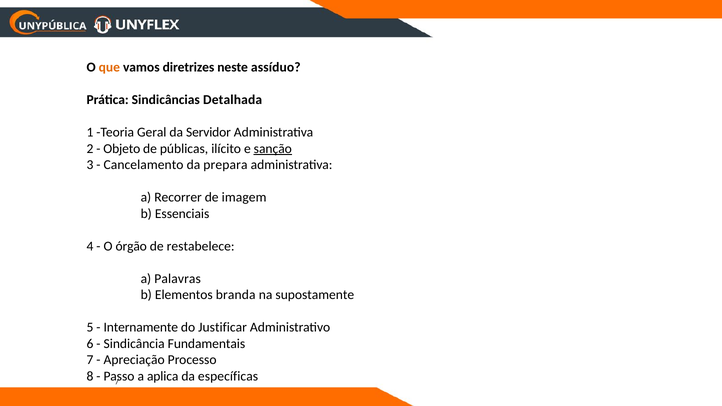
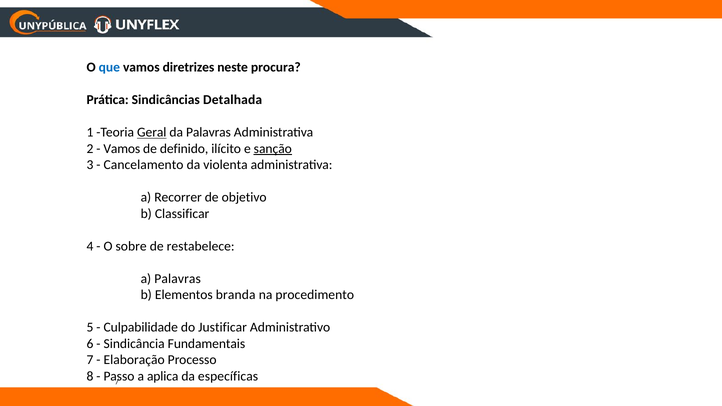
que colour: orange -> blue (109, 68)
assíduo: assíduo -> procura (276, 68)
Geral underline: none -> present (152, 132)
da Servidor: Servidor -> Palavras (208, 132)
Objeto: Objeto -> Vamos (122, 149)
públicas: públicas -> definido (184, 149)
prepara: prepara -> violenta (225, 165)
imagem: imagem -> objetivo (244, 197)
Essenciais: Essenciais -> Classificar (182, 214)
órgão: órgão -> sobre (131, 246)
supostamente: supostamente -> procedimento (315, 295)
Internamente: Internamente -> Culpabilidade (141, 327)
Apreciação: Apreciação -> Elaboração (134, 360)
